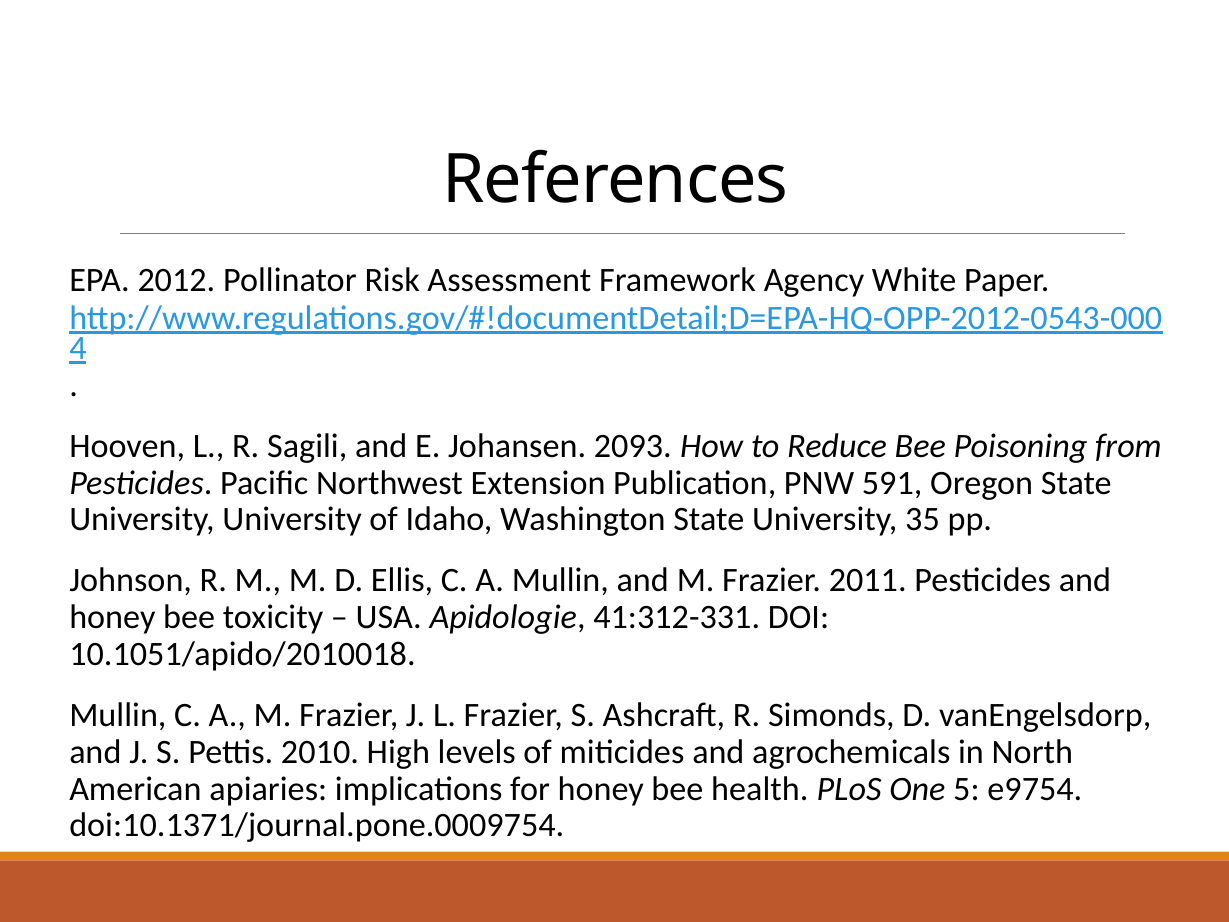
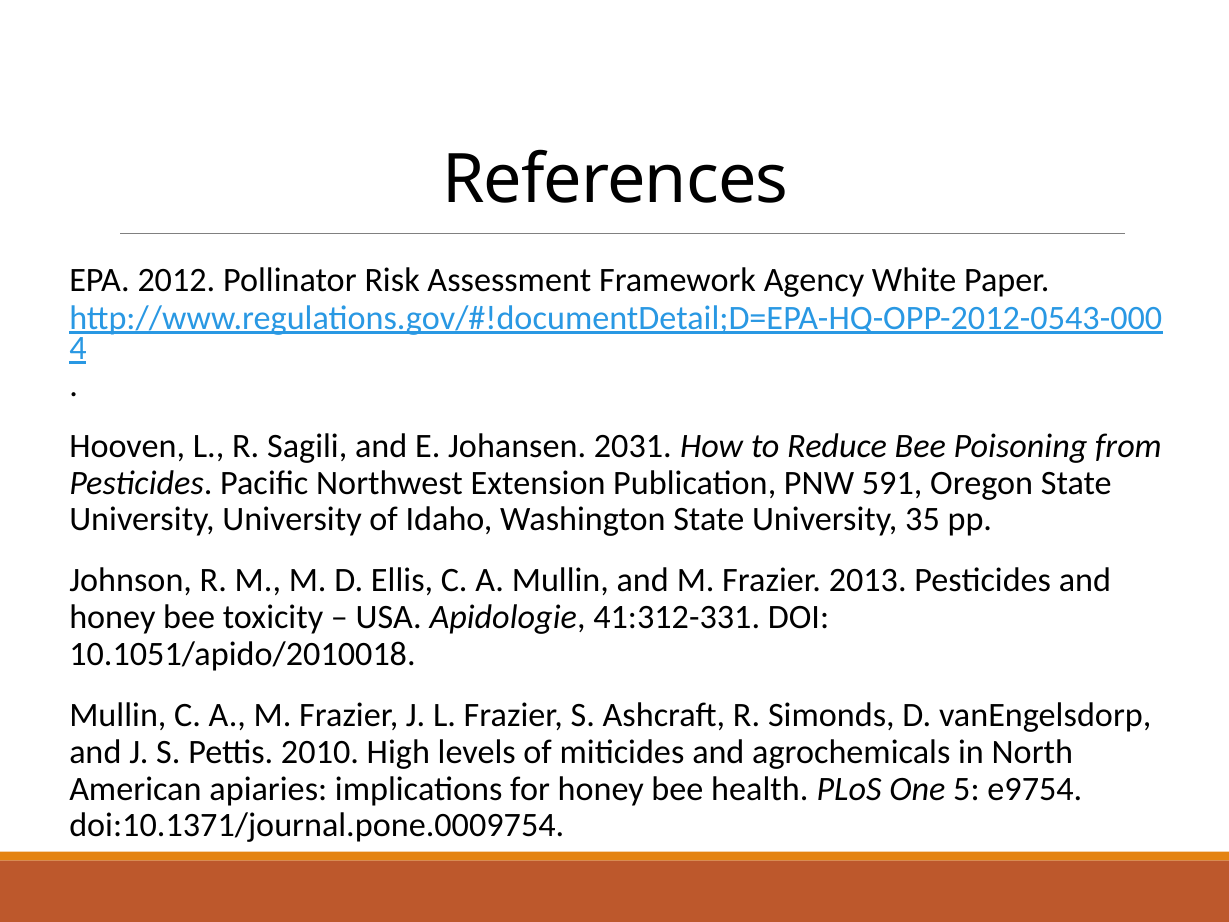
2093: 2093 -> 2031 (633, 446)
2011: 2011 -> 2013 (868, 580)
